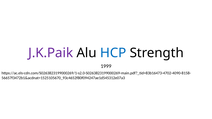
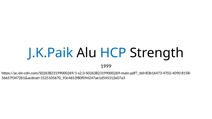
J.K.Paik colour: purple -> blue (51, 53)
